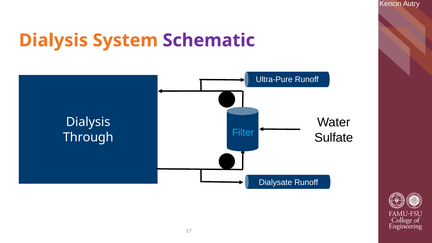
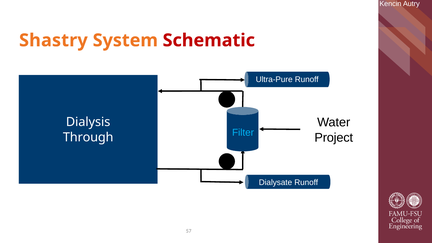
Dialysis: Dialysis -> Shastry (53, 40)
Schematic colour: purple -> red (209, 40)
Sulfate: Sulfate -> Project (334, 138)
